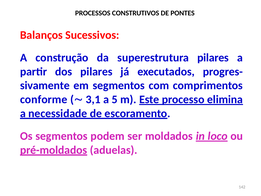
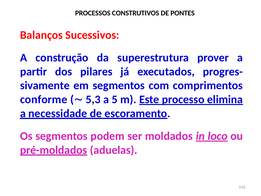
superestrutura pilares: pilares -> prover (213, 58)
3,1: 3,1 -> 5,3 (93, 99)
